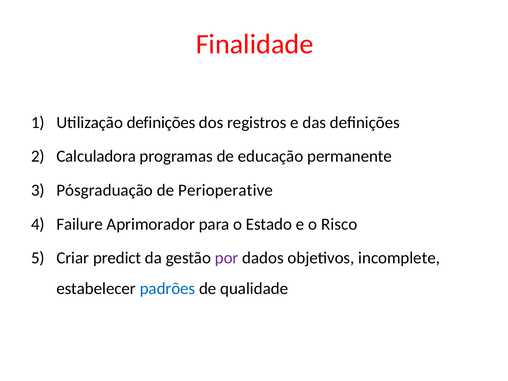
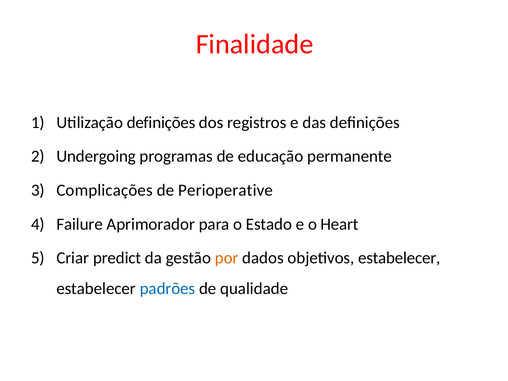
Calculadora: Calculadora -> Undergoing (96, 156)
Pósgraduação: Pósgraduação -> Complicações (105, 190)
Risco: Risco -> Heart (340, 224)
por colour: purple -> orange (227, 258)
objetivos incomplete: incomplete -> estabelecer (399, 258)
